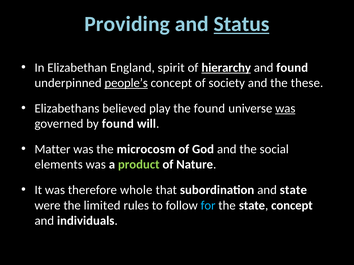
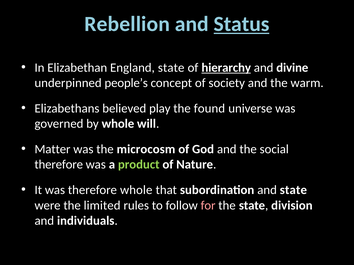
Providing: Providing -> Rebellion (127, 24)
England spirit: spirit -> state (171, 68)
and found: found -> divine (292, 68)
people’s underline: present -> none (126, 83)
these: these -> warm (307, 83)
was underline: present -> none (285, 109)
by found: found -> whole (118, 124)
elements: elements -> therefore (59, 165)
for colour: light blue -> pink (208, 206)
state concept: concept -> division (292, 206)
